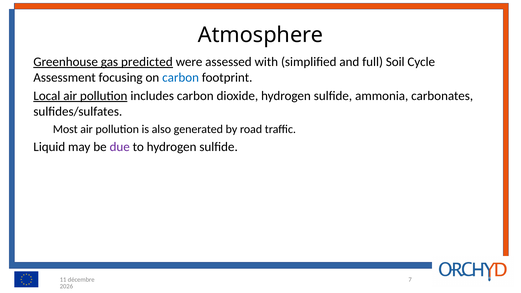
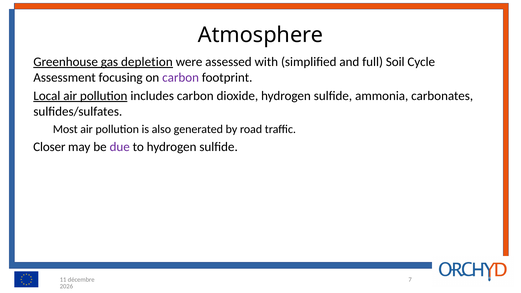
predicted: predicted -> depletion (147, 62)
carbon colour: blue -> purple (181, 78)
Liquid: Liquid -> Closer (49, 147)
